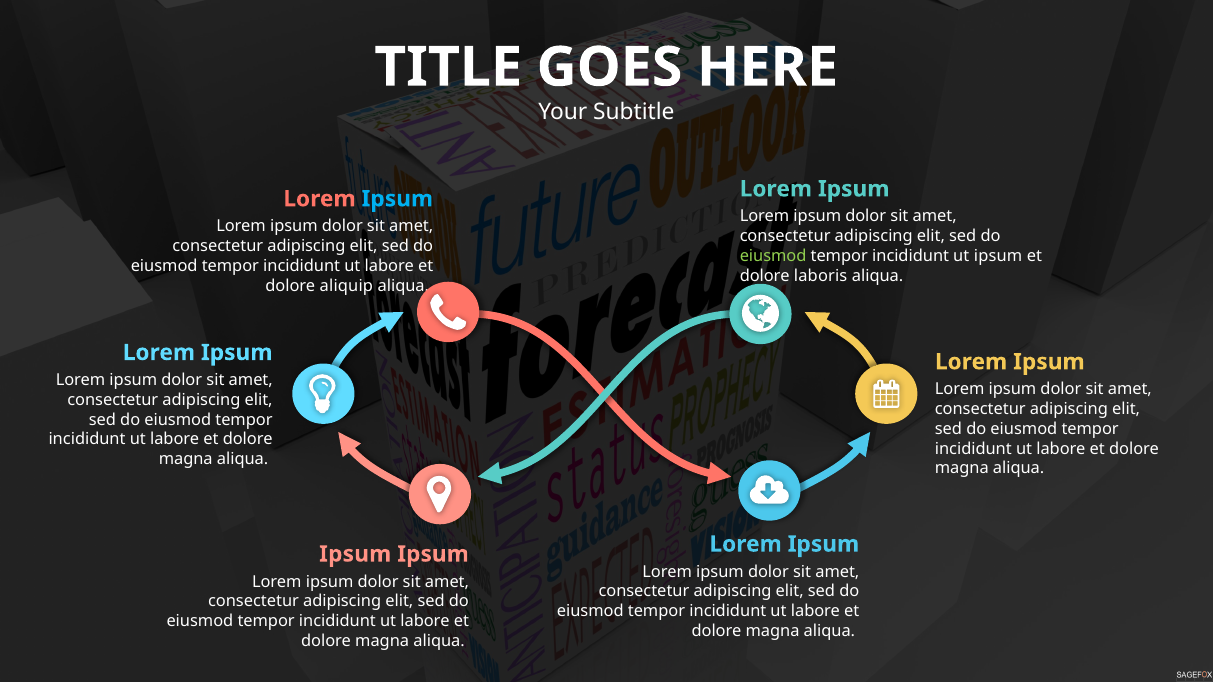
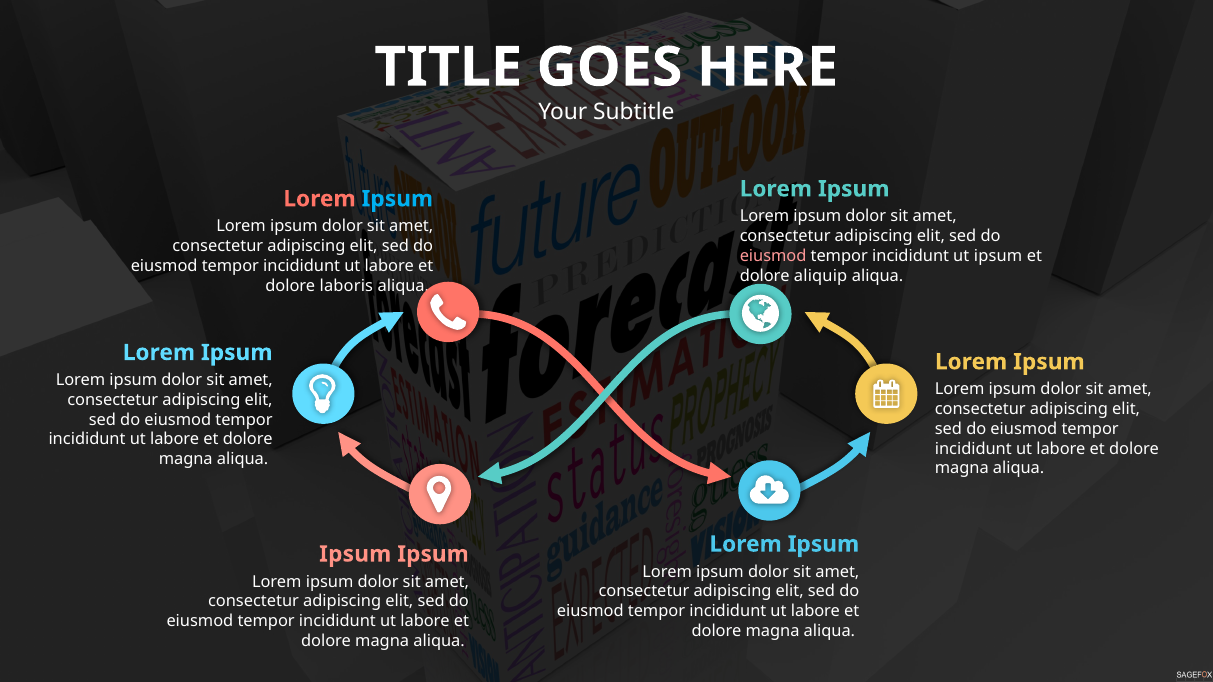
eiusmod colour: light green -> pink (773, 256)
laboris: laboris -> aliquip (821, 276)
aliquip: aliquip -> laboris (346, 286)
